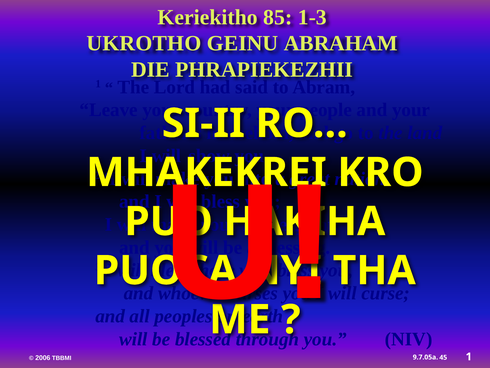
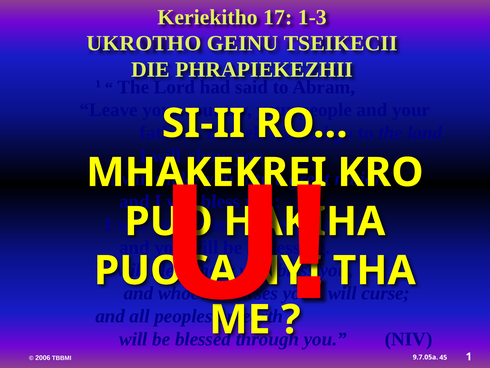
85: 85 -> 17 (278, 17)
ABRAHAM: ABRAHAM -> TSEIKECII (341, 43)
